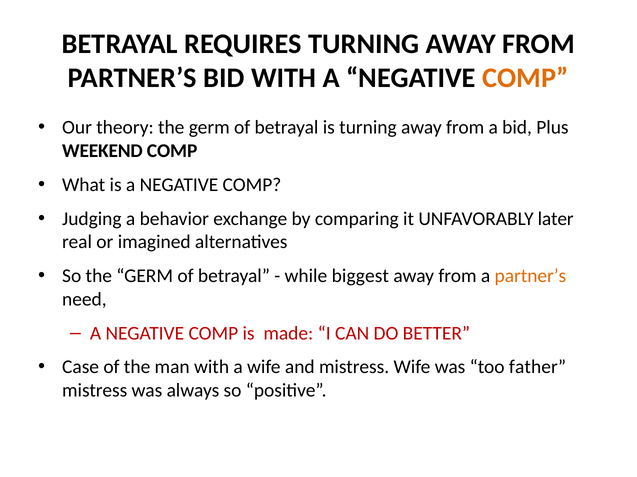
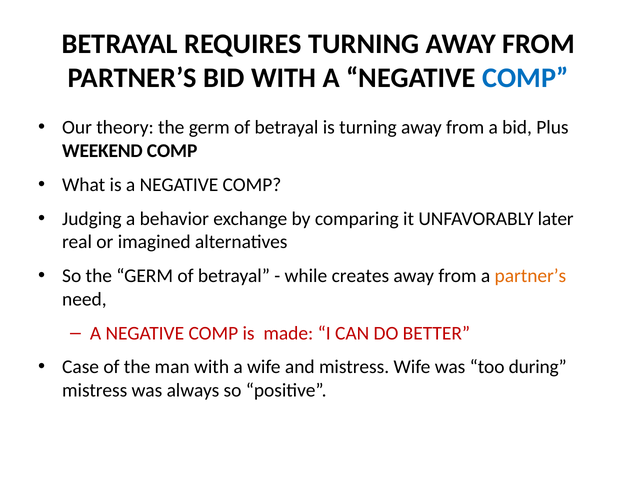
COMP colour: orange -> blue (525, 78)
biggest: biggest -> creates (360, 276)
father: father -> during (538, 368)
